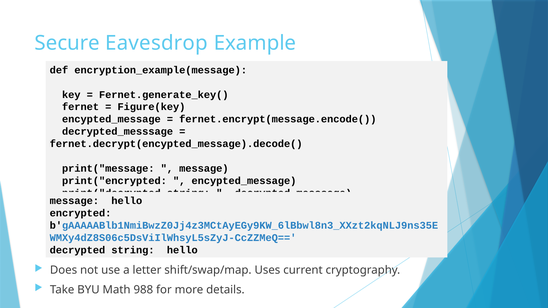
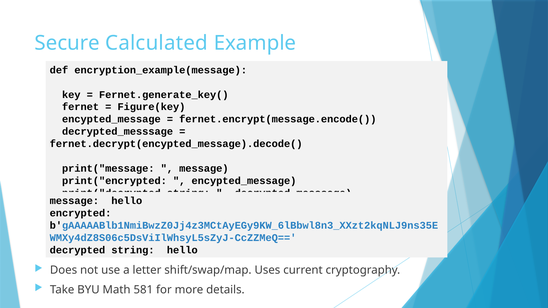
Eavesdrop: Eavesdrop -> Calculated (157, 43)
988: 988 -> 581 (143, 290)
